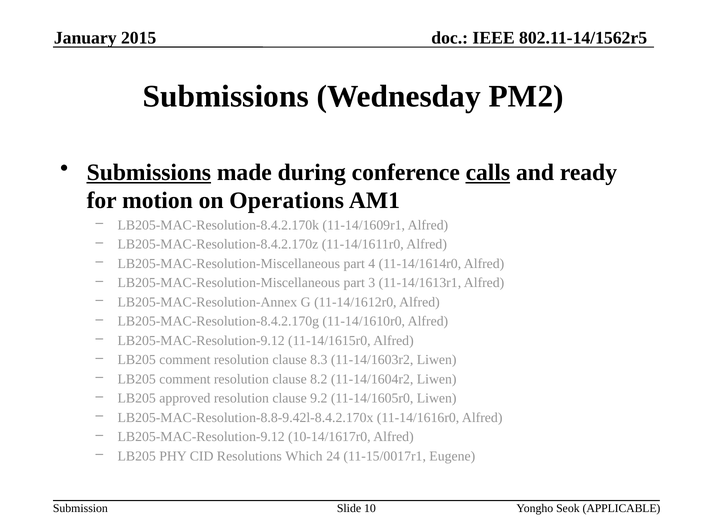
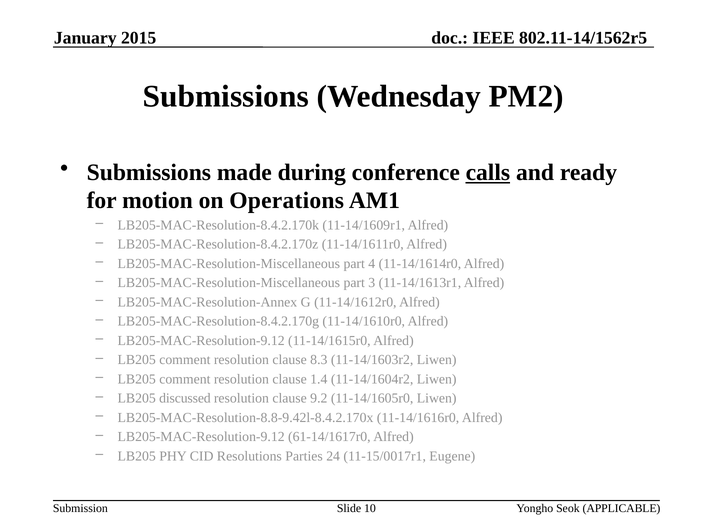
Submissions underline: present -> none (149, 173)
8.2: 8.2 -> 1.4 (319, 379)
approved: approved -> discussed (185, 399)
10-14/1617r0: 10-14/1617r0 -> 61-14/1617r0 (329, 437)
Which: Which -> Parties (304, 456)
